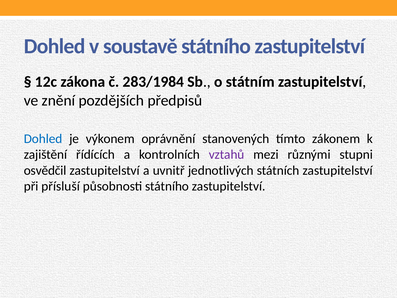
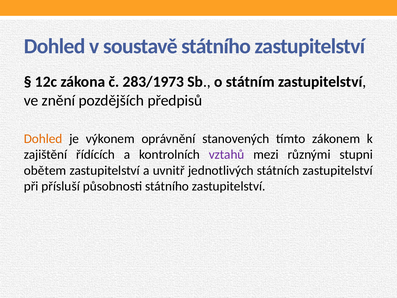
283/1984: 283/1984 -> 283/1973 (153, 82)
Dohled colour: blue -> orange (43, 139)
osvědčil: osvědčil -> obětem (45, 170)
